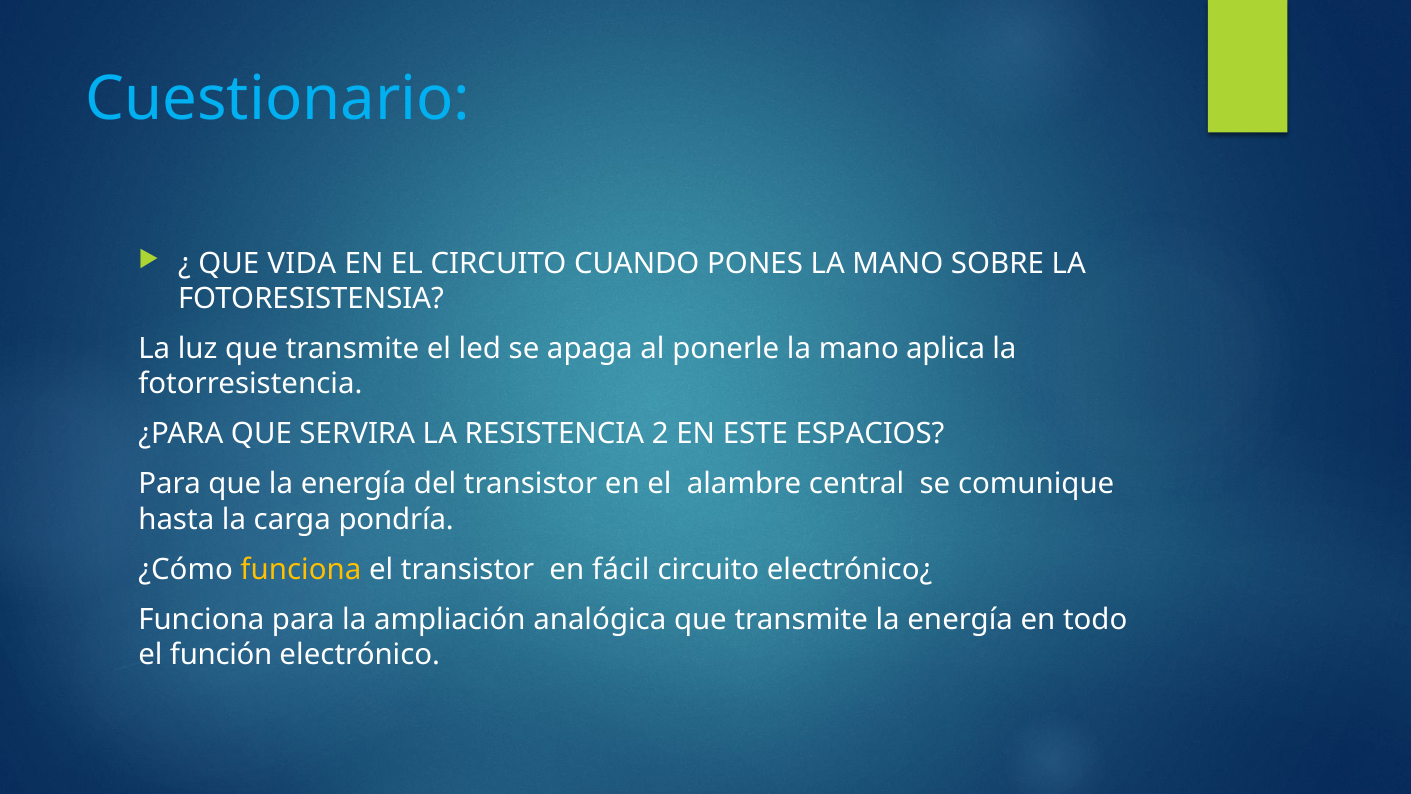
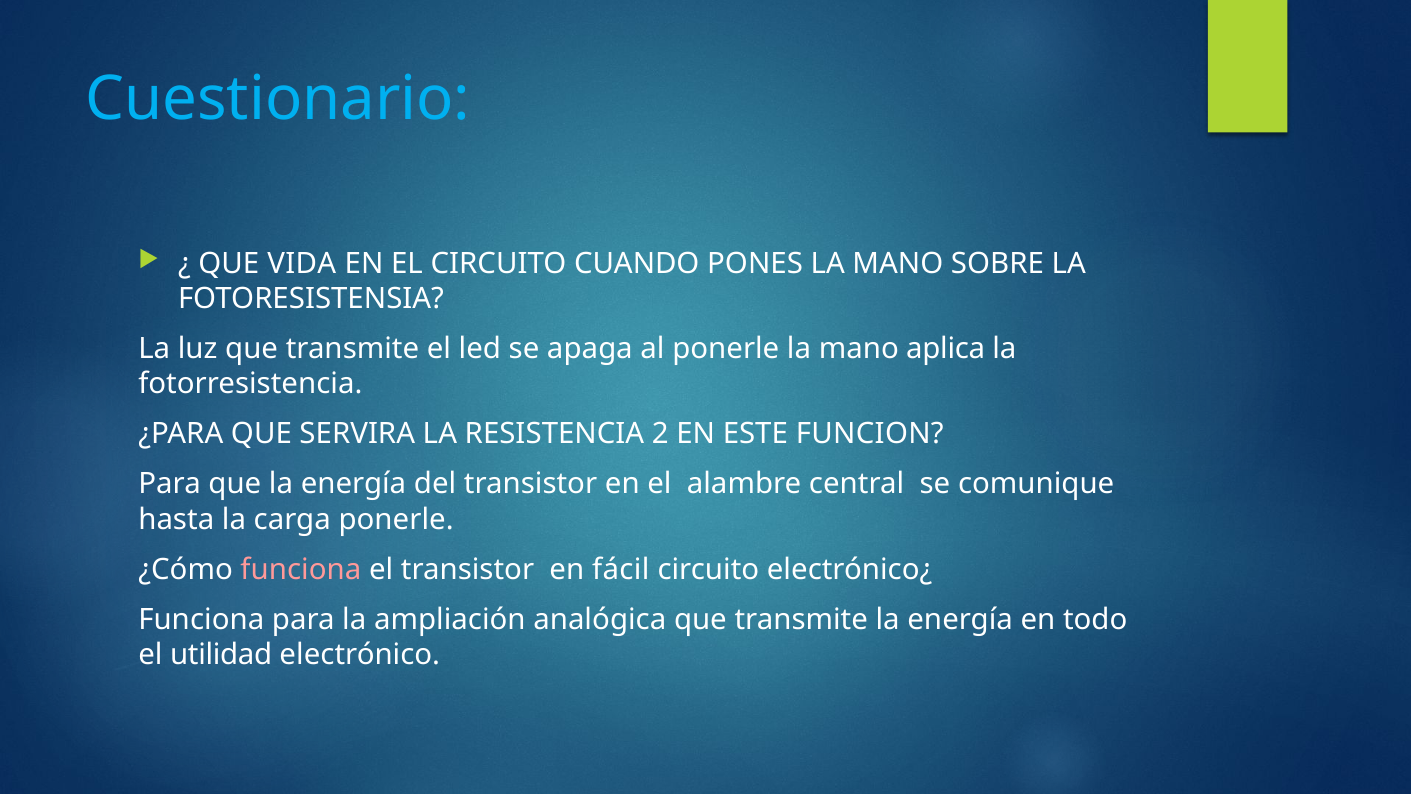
ESPACIOS: ESPACIOS -> FUNCION (870, 434)
carga pondría: pondría -> ponerle (396, 519)
funciona colour: yellow -> pink (301, 569)
función: función -> utilidad (221, 655)
